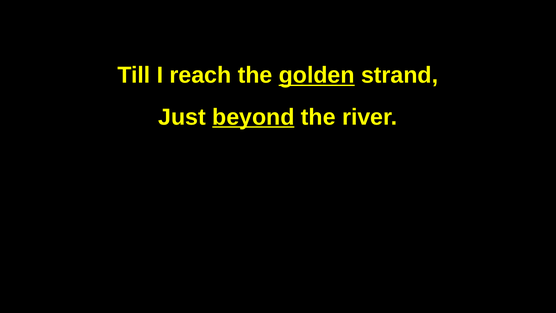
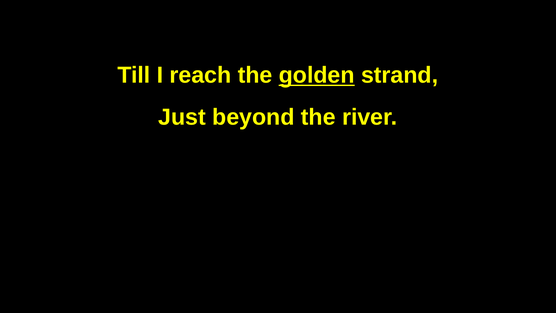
beyond underline: present -> none (253, 117)
